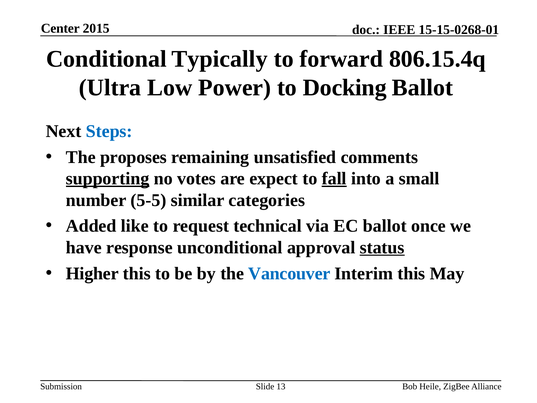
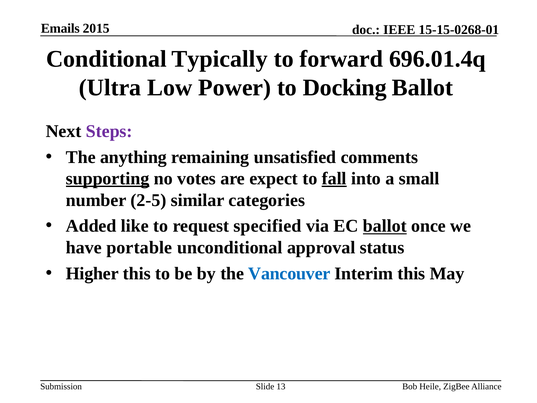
Center: Center -> Emails (60, 28)
806.15.4q: 806.15.4q -> 696.01.4q (437, 59)
Steps colour: blue -> purple (109, 131)
proposes: proposes -> anything (133, 157)
5-5: 5-5 -> 2-5 (148, 200)
technical: technical -> specified (267, 226)
ballot underline: none -> present (385, 226)
response: response -> portable (139, 247)
status underline: present -> none (382, 247)
